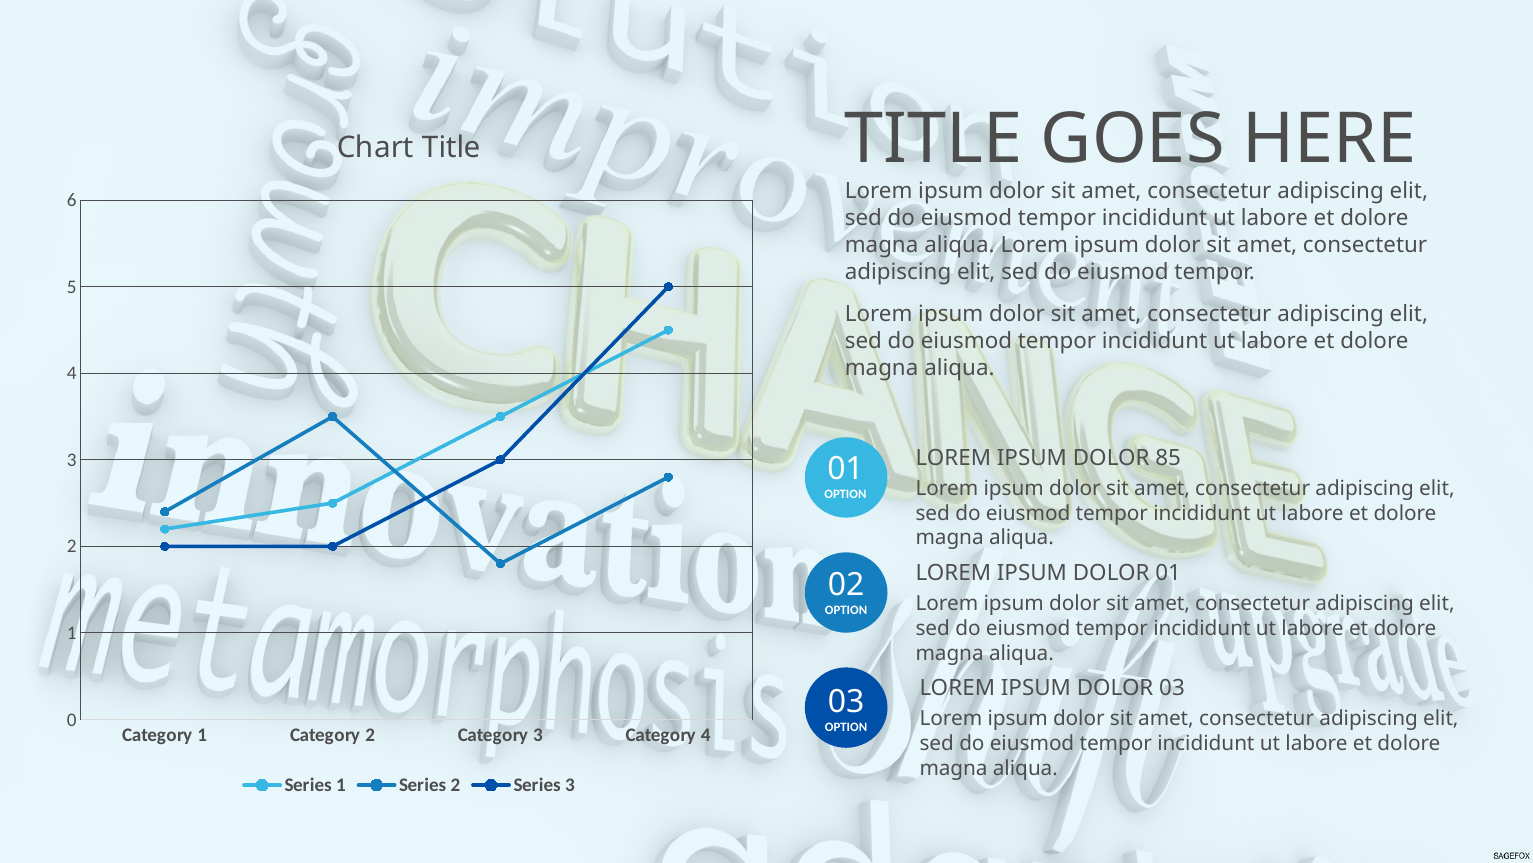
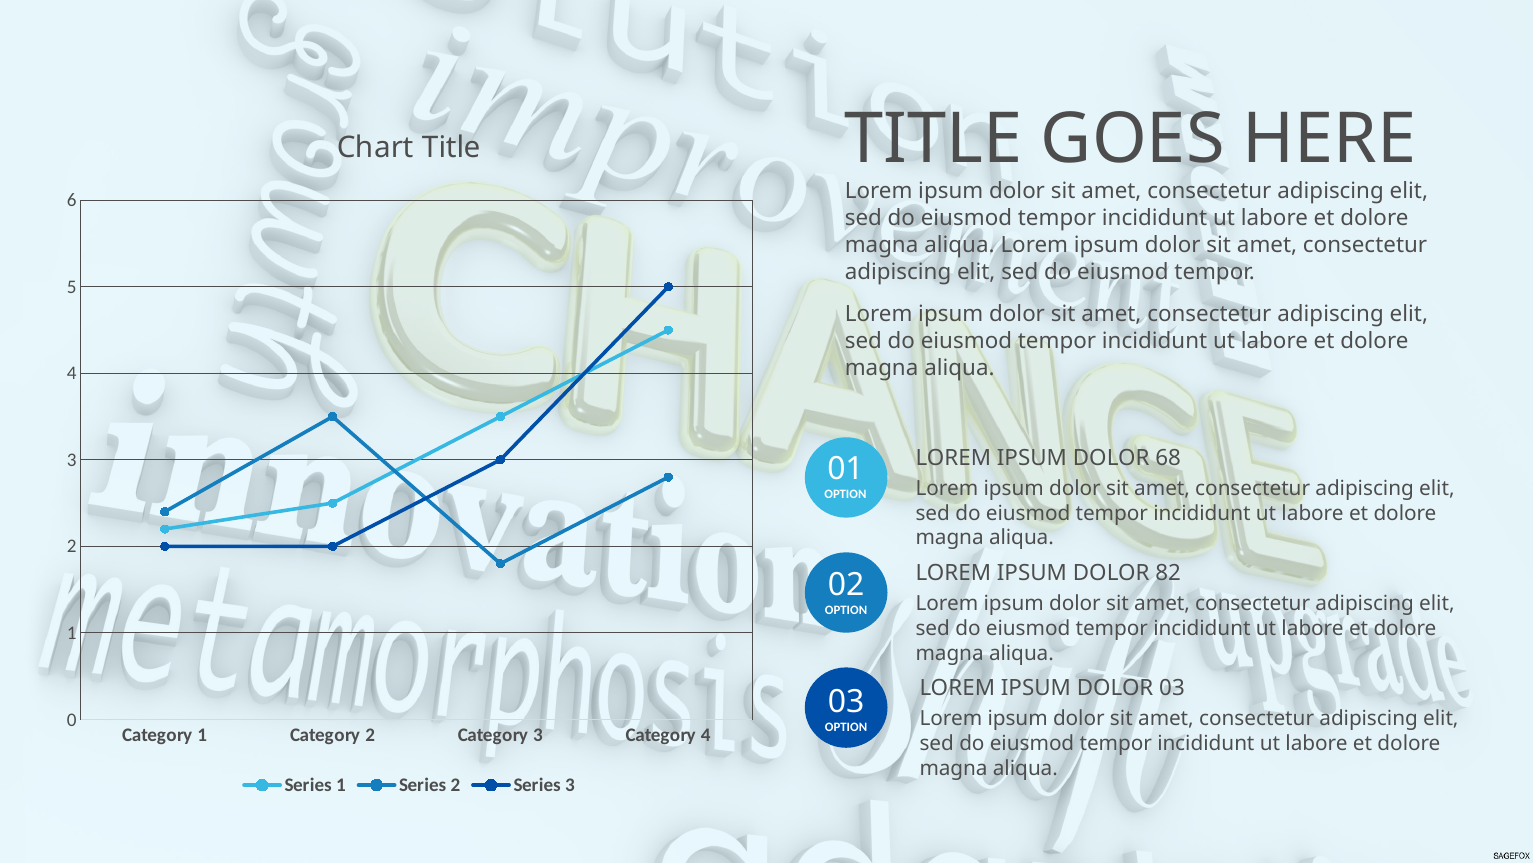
85: 85 -> 68 (1168, 458)
DOLOR 01: 01 -> 82 (1168, 573)
